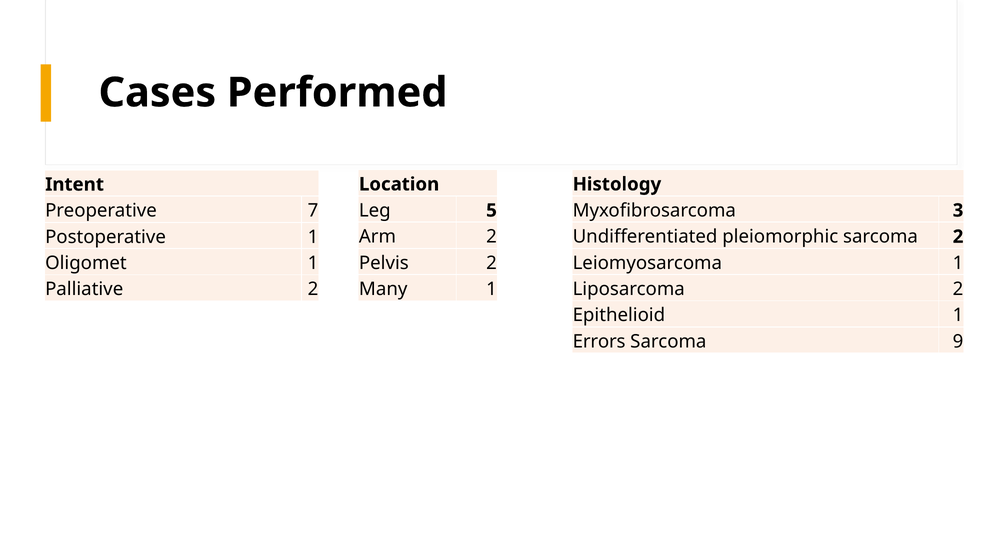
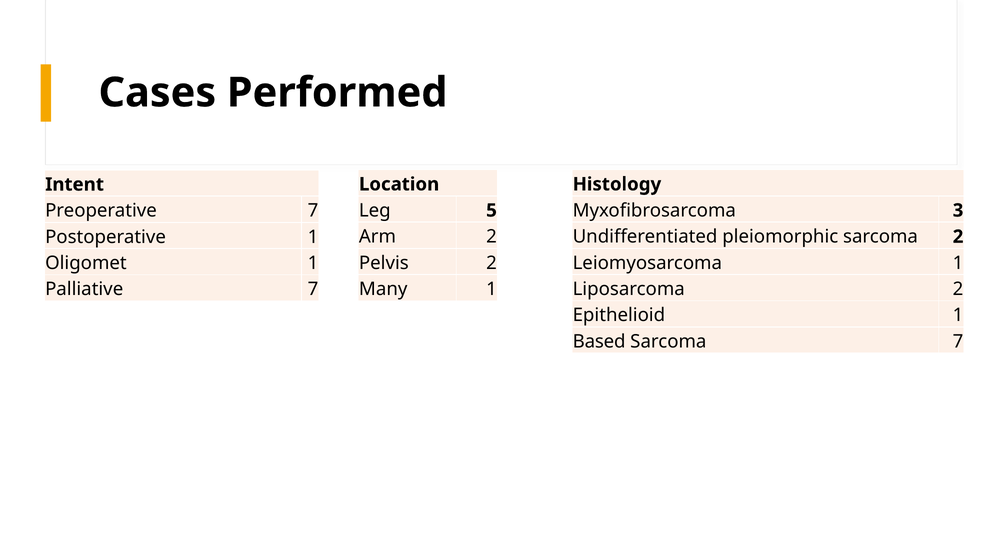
Palliative 2: 2 -> 7 (313, 289)
Errors: Errors -> Based (599, 341)
Sarcoma 9: 9 -> 7 (958, 341)
